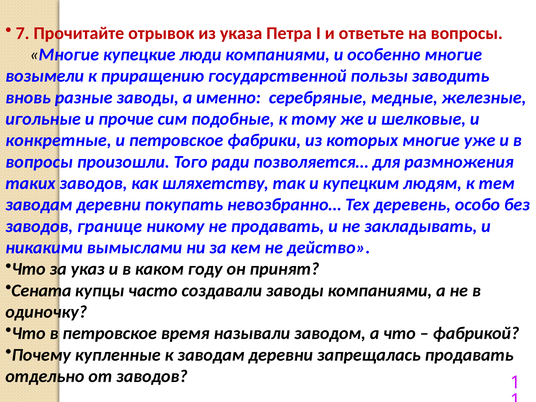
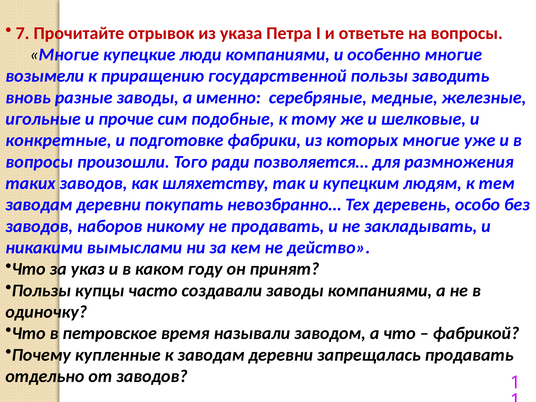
и петровское: петровское -> подготовке (176, 140)
границе: границе -> наборов (110, 226)
Сената: Сената -> Пользы (41, 290)
